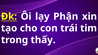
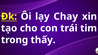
Phận: Phận -> Chay (66, 16)
